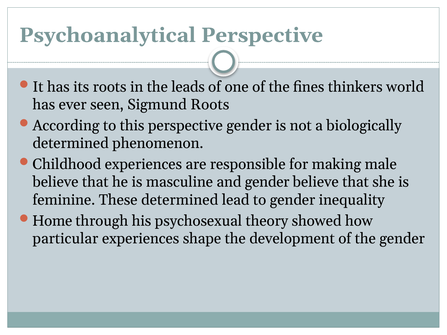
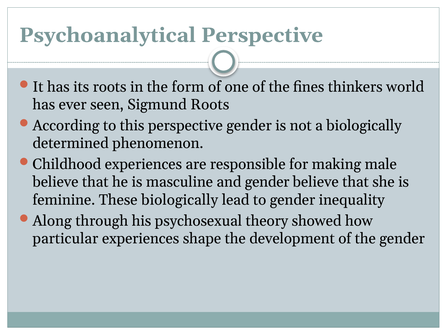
leads: leads -> form (188, 87)
These determined: determined -> biologically (180, 200)
Home: Home -> Along (52, 221)
